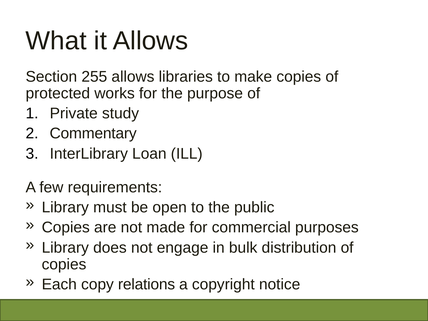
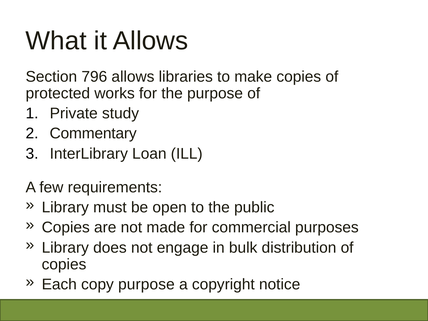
255: 255 -> 796 (94, 77)
copy relations: relations -> purpose (146, 284)
